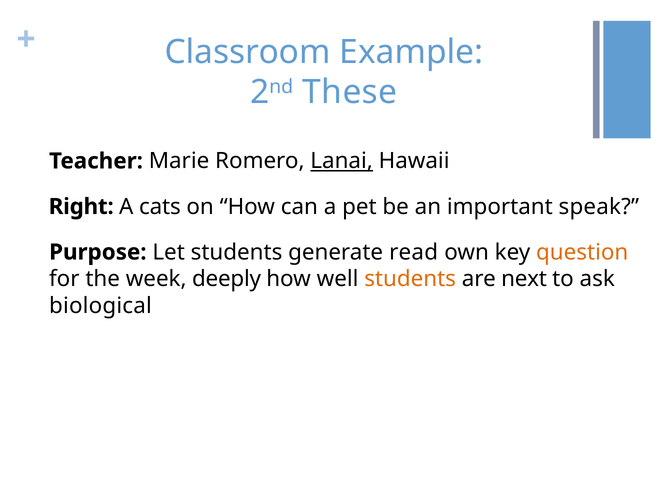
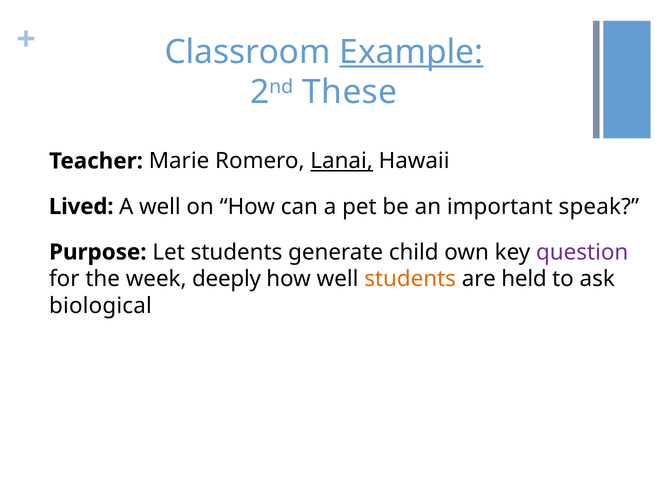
Example underline: none -> present (411, 52)
Right: Right -> Lived (81, 207)
A cats: cats -> well (160, 207)
read: read -> child (414, 252)
question colour: orange -> purple (582, 252)
next: next -> held (524, 279)
